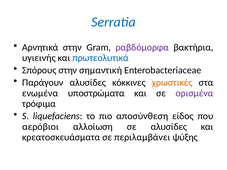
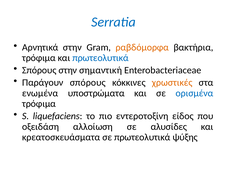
ραβδόμορφα colour: purple -> orange (142, 47)
υγιεινής: υγιεινής -> τρόφιμα (39, 58)
Παράγουν αλυσίδες: αλυσίδες -> σπόρους (88, 83)
ορισμένα colour: purple -> blue (194, 93)
αποσύνθεση: αποσύνθεση -> εντεροτοξίνη (142, 116)
αερόβιοι: αερόβιοι -> οξειδάση (41, 127)
σε περιλαμβάνει: περιλαμβάνει -> πρωτεολυτικά (142, 137)
